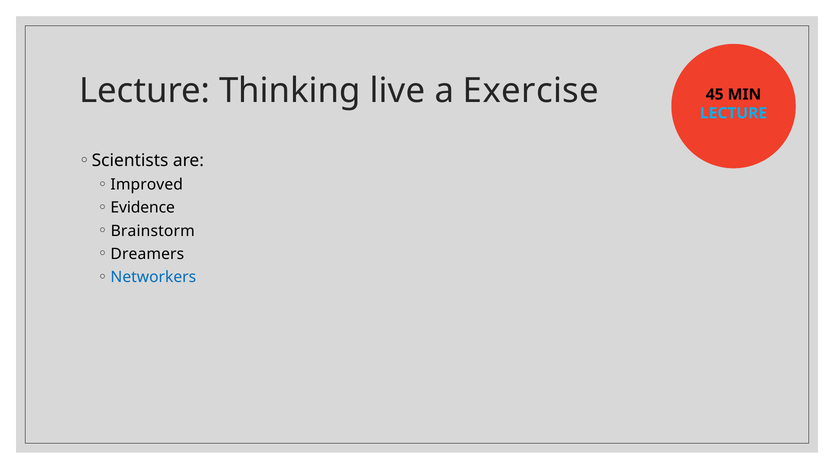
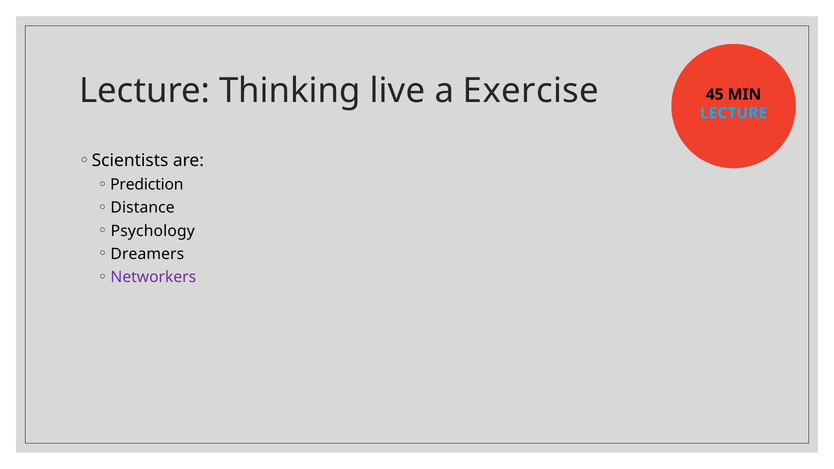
Improved: Improved -> Prediction (147, 185)
Evidence: Evidence -> Distance (143, 208)
Brainstorm: Brainstorm -> Psychology (153, 231)
Networkers colour: blue -> purple (153, 277)
